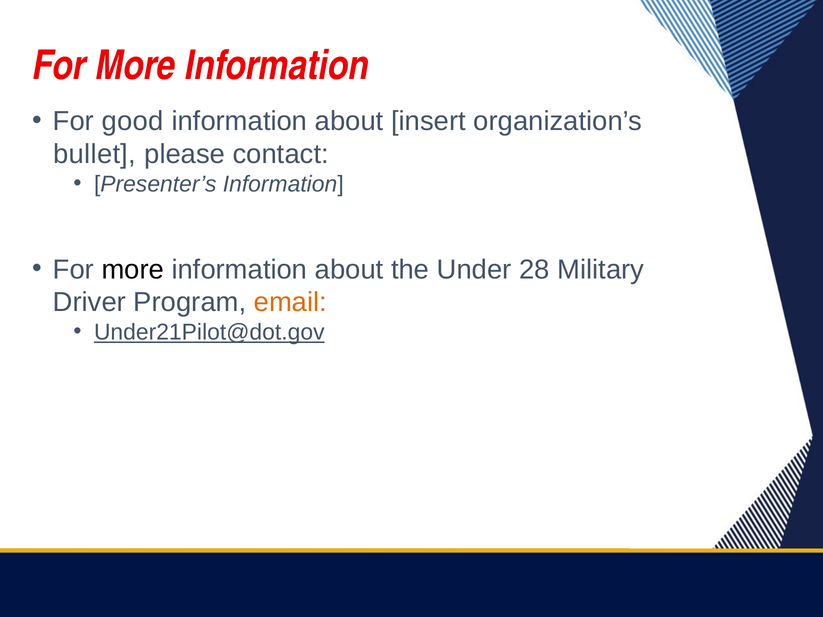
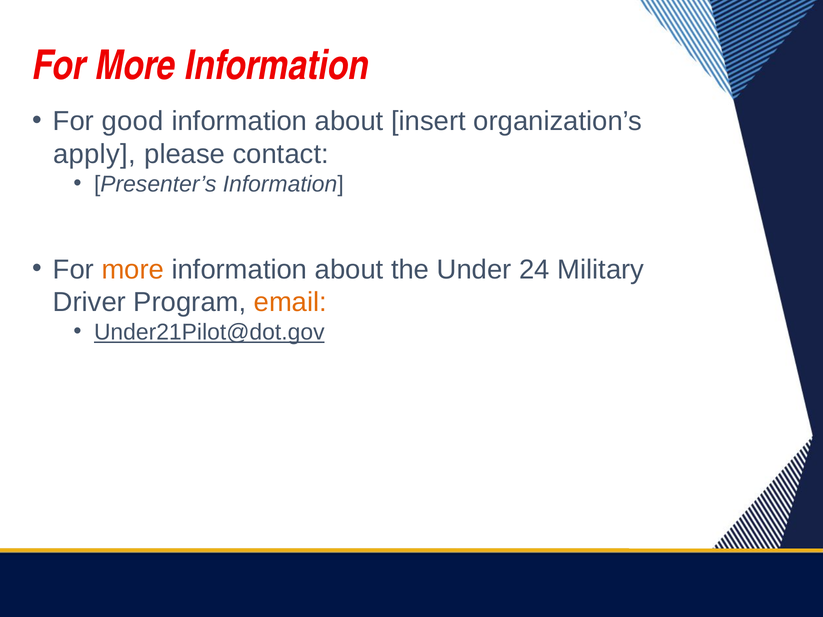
bullet: bullet -> apply (95, 154)
more colour: black -> orange (133, 270)
28: 28 -> 24 (534, 270)
